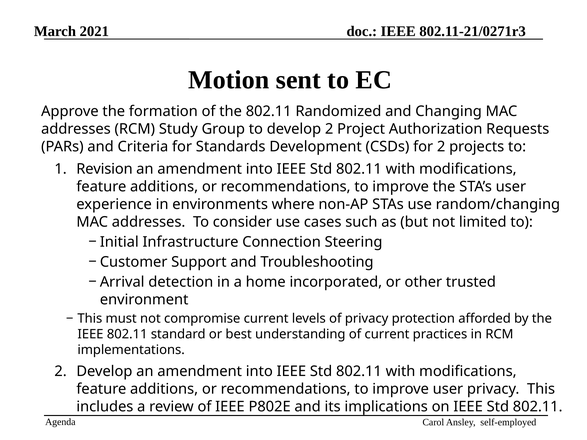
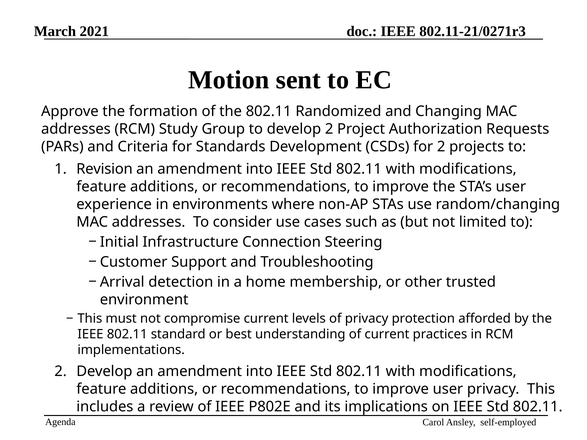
incorporated: incorporated -> membership (336, 282)
